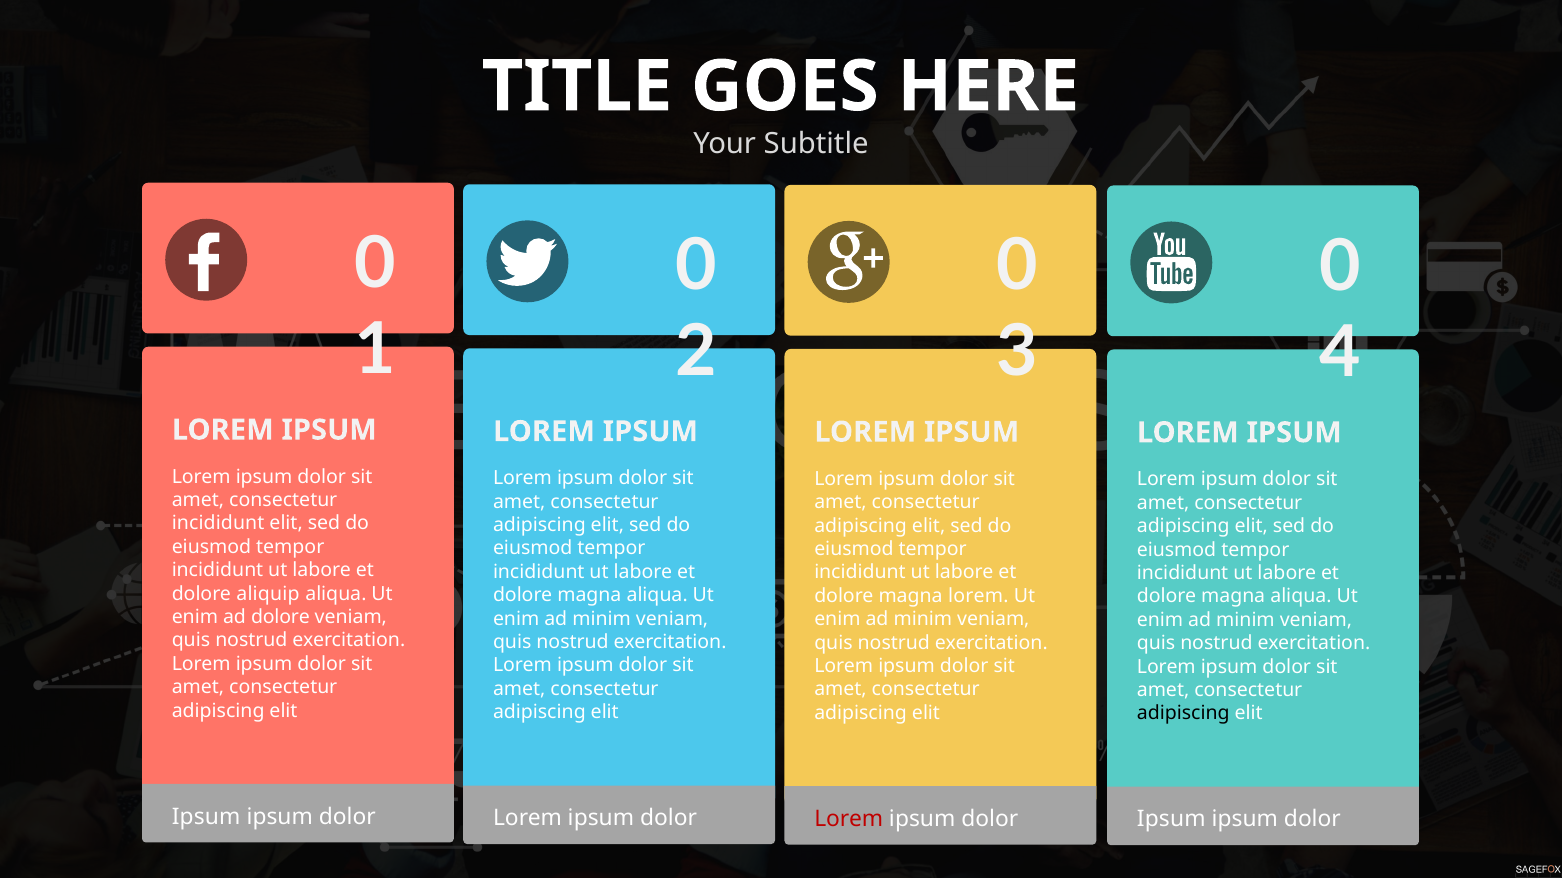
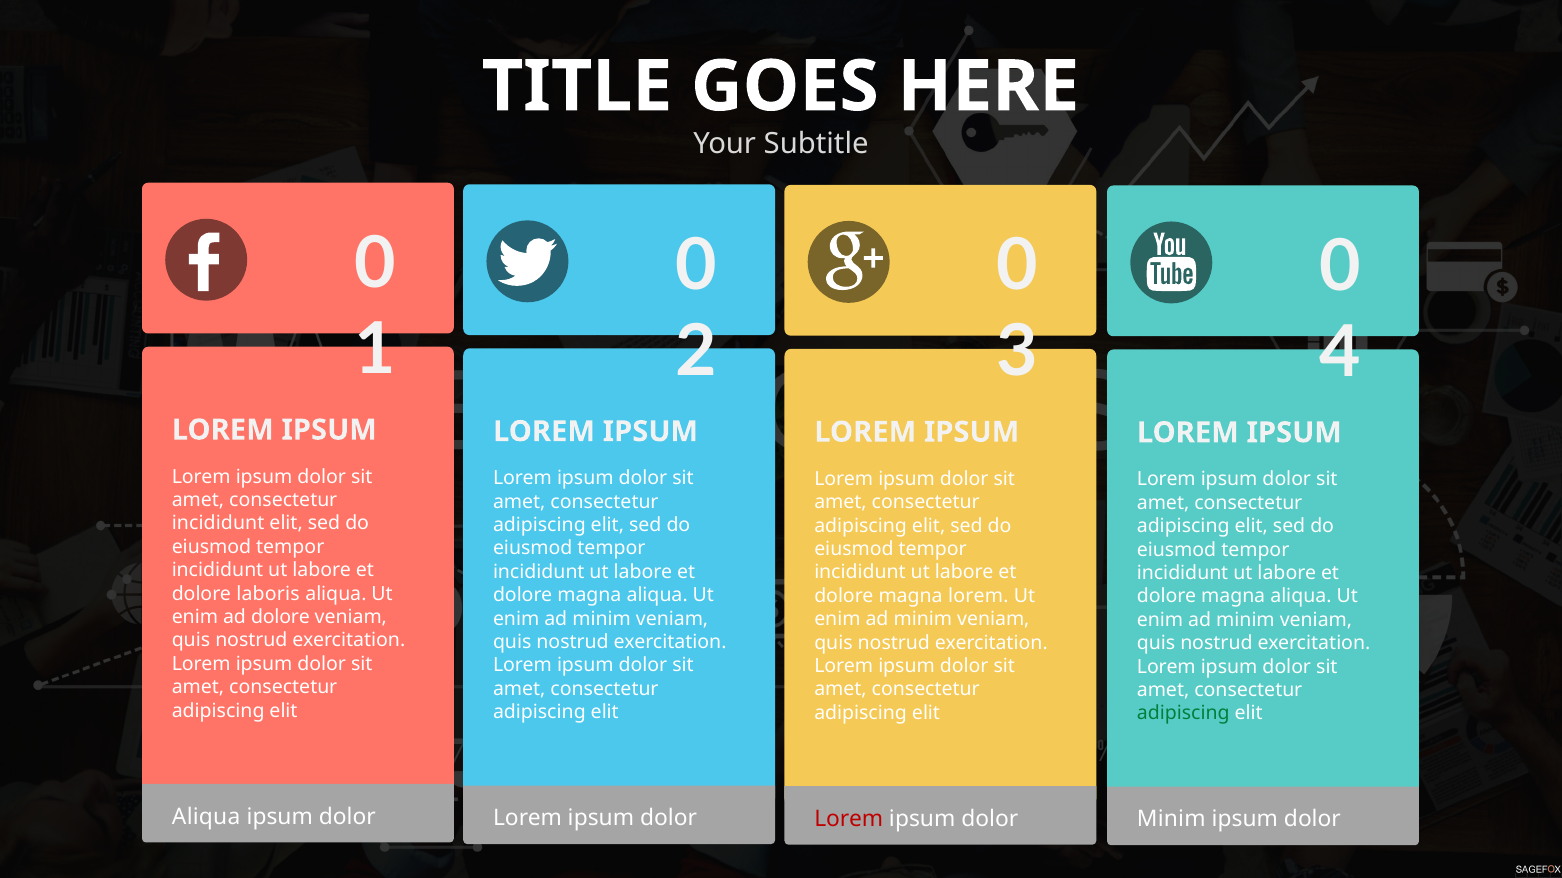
aliquip: aliquip -> laboris (268, 594)
adipiscing colour: black -> green (1183, 714)
Ipsum: Ipsum -> Aliqua (206, 817)
Ipsum: Ipsum -> Minim (1171, 820)
